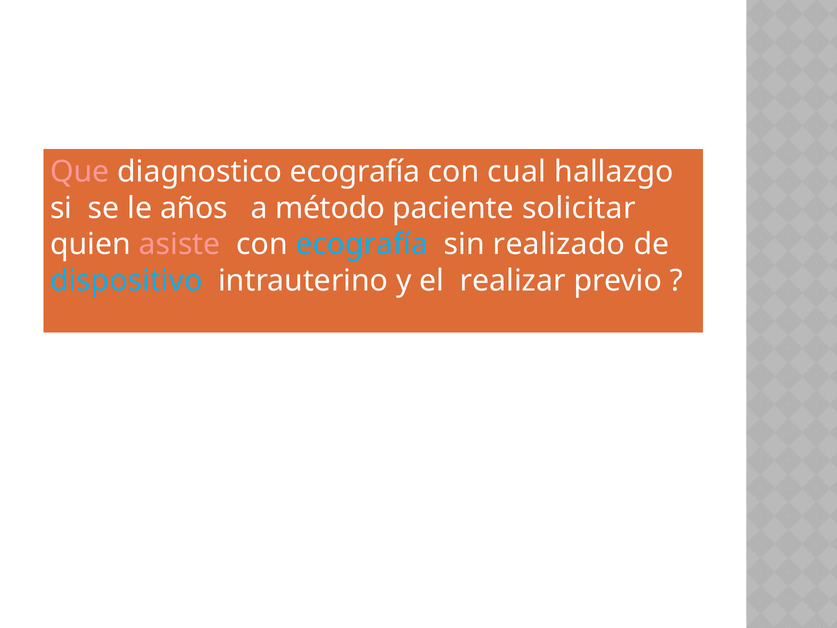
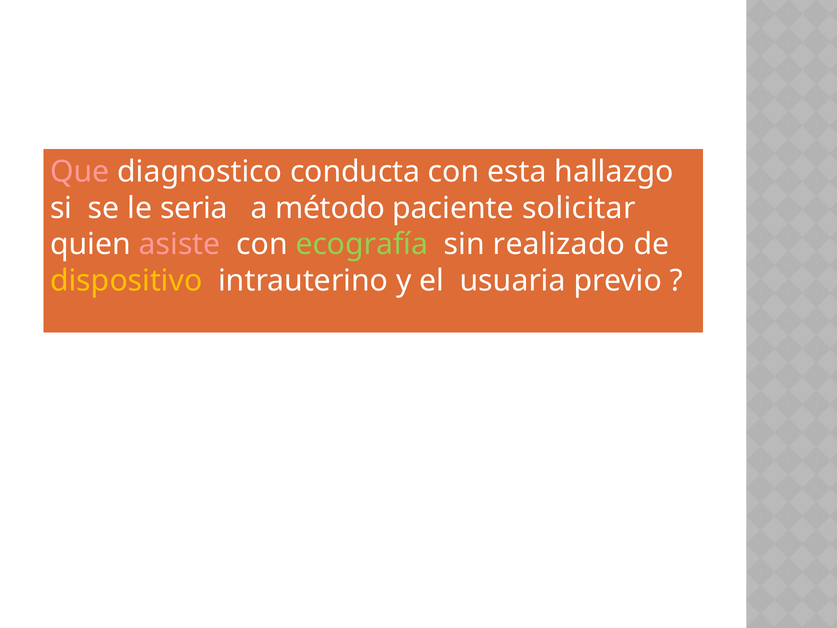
diagnostico ecografía: ecografía -> conducta (355, 172)
cual: cual -> esta (517, 172)
años: años -> seria (194, 208)
ecografía colour: light blue -> light green (362, 244)
dispositivo colour: light blue -> yellow (126, 280)
realizar: realizar -> usuaria (513, 280)
